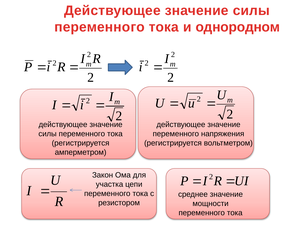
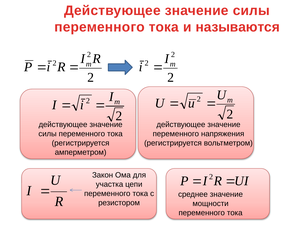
однородном: однородном -> называются (238, 27)
